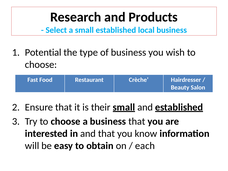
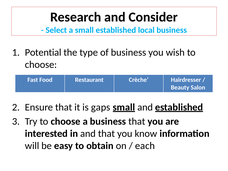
Products: Products -> Consider (153, 17)
their: their -> gaps (101, 107)
